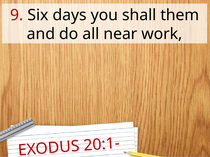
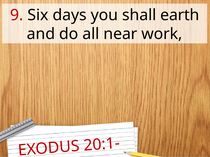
them: them -> earth (180, 15)
